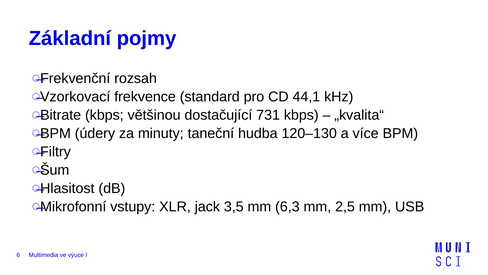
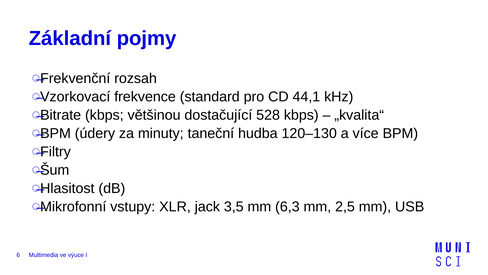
731: 731 -> 528 (268, 115)
